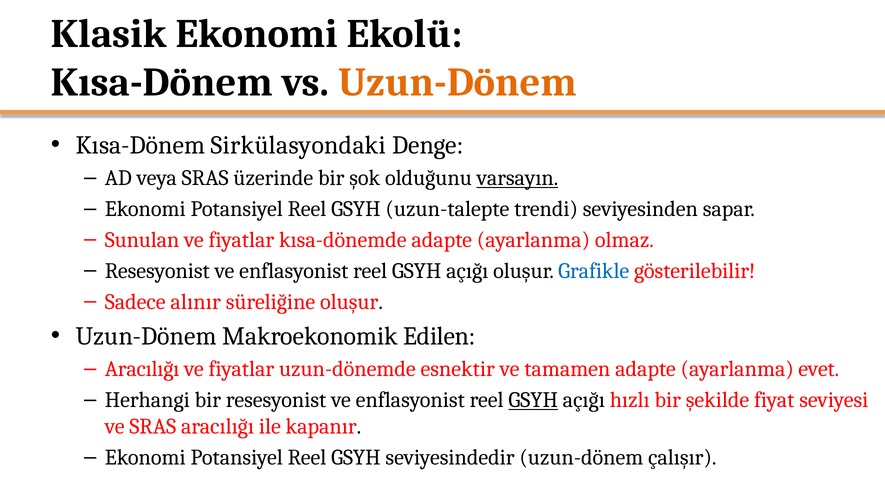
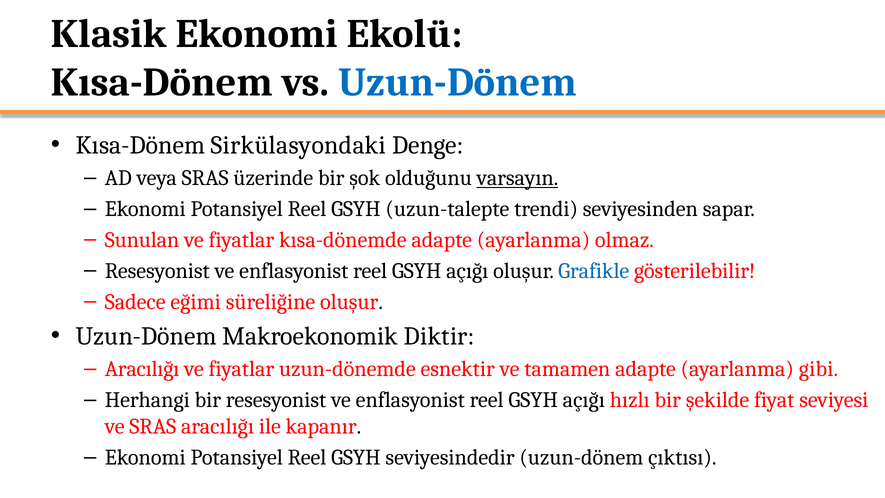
Uzun-Dönem colour: orange -> blue (458, 83)
alınır: alınır -> eğimi (196, 302)
Edilen: Edilen -> Diktir (439, 336)
evet: evet -> gibi (818, 369)
GSYH underline: present -> none (533, 400)
çalışır: çalışır -> çıktısı (682, 457)
